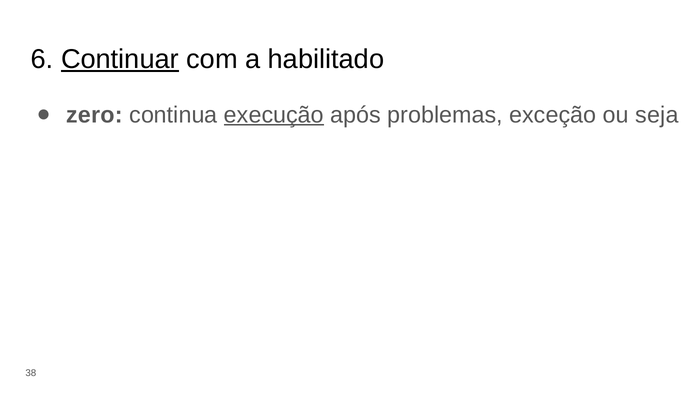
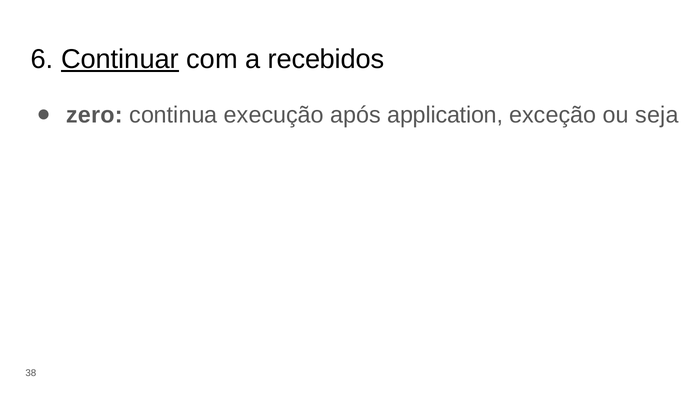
habilitado: habilitado -> recebidos (326, 59)
execução underline: present -> none (274, 115)
problemas: problemas -> application (445, 115)
